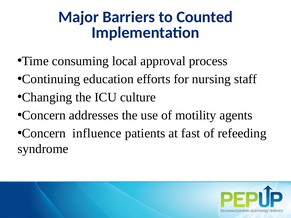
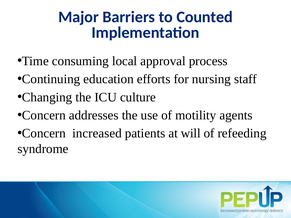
influence: influence -> increased (97, 133)
fast: fast -> will (191, 133)
